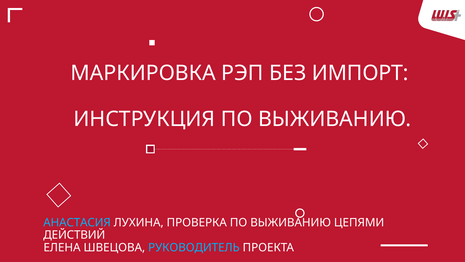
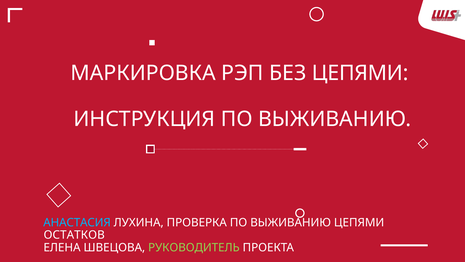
БЕЗ ИМПОРТ: ИМПОРТ -> ЦЕПЯМИ (360, 73)
ДЕЙСТВИЙ: ДЕЙСТВИЙ -> ОСТАТКОВ (74, 235)
РУКОВОДИТЕЛЬ colour: light blue -> light green (194, 247)
